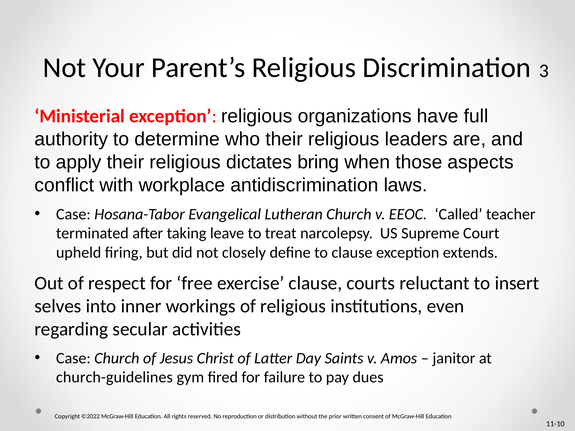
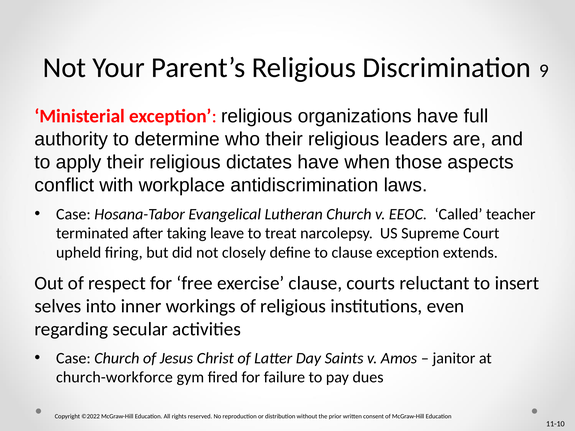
3: 3 -> 9 (544, 71)
dictates bring: bring -> have (318, 162)
church-guidelines: church-guidelines -> church-workforce (114, 377)
